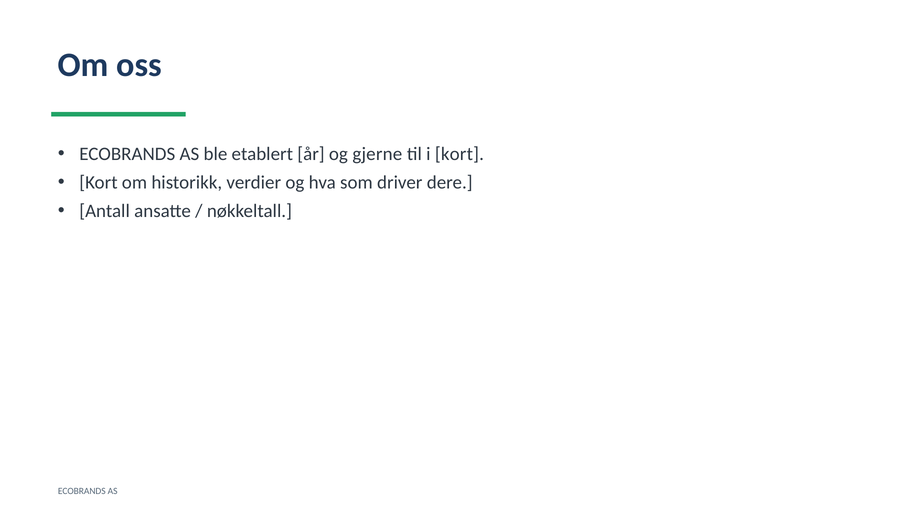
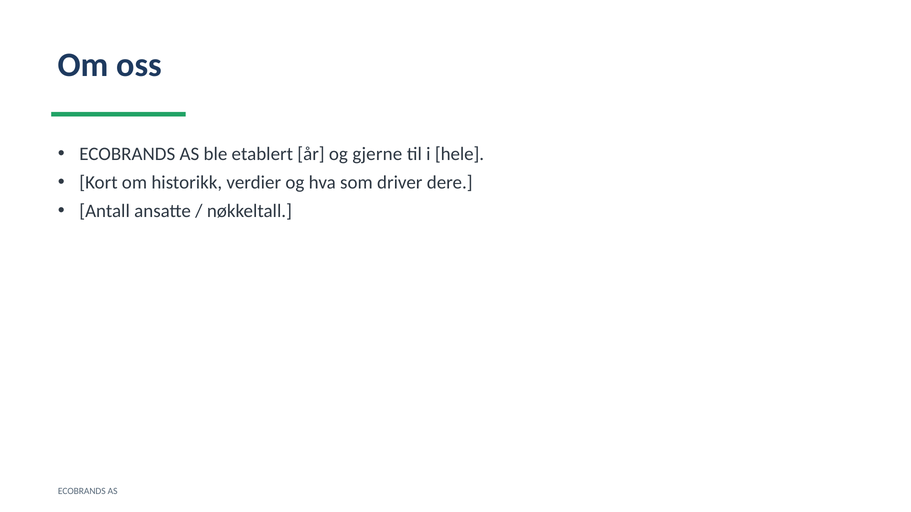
i kort: kort -> hele (460, 154)
